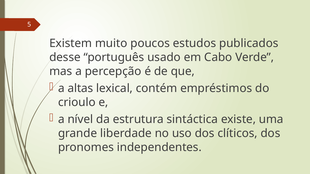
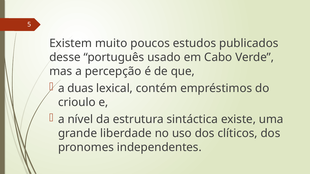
altas: altas -> duas (80, 89)
